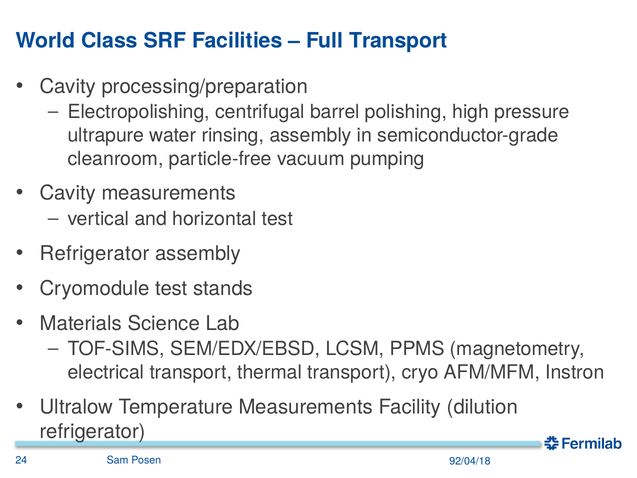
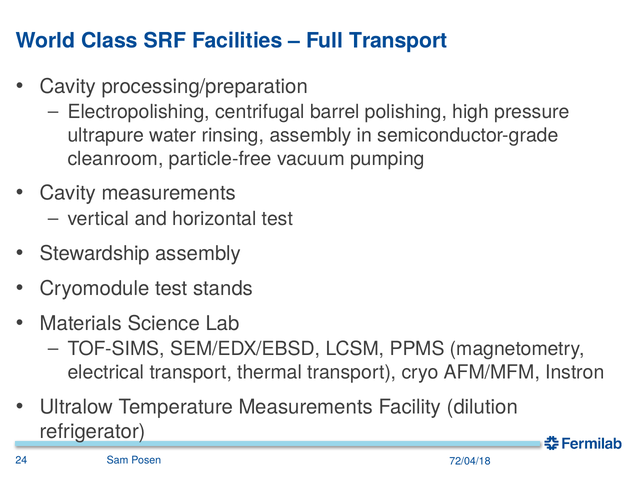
Refrigerator: Refrigerator -> Stewardship (95, 253)
92/04/18: 92/04/18 -> 72/04/18 (470, 461)
